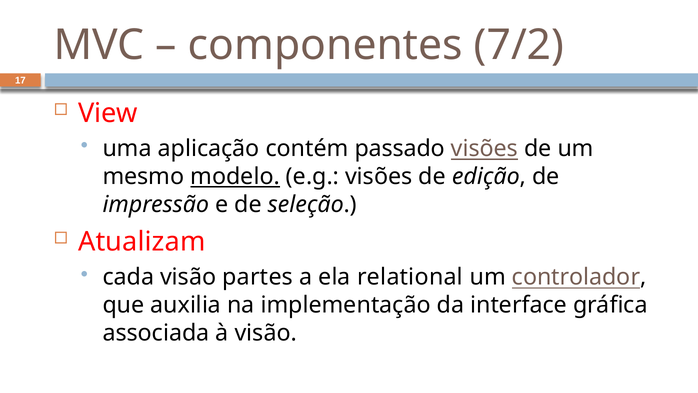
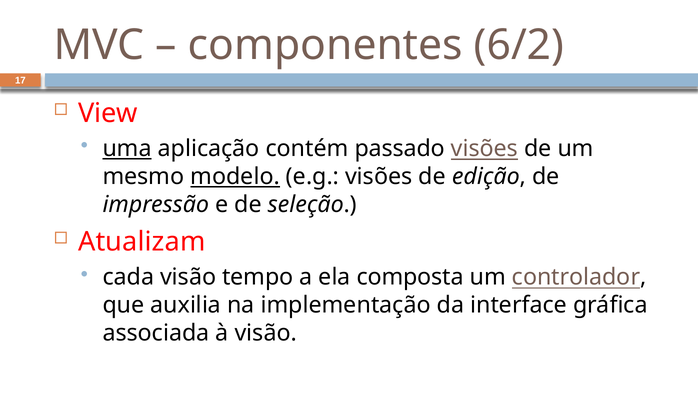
7/2: 7/2 -> 6/2 (519, 45)
uma underline: none -> present (127, 149)
partes: partes -> tempo (258, 277)
relational: relational -> composta (410, 277)
